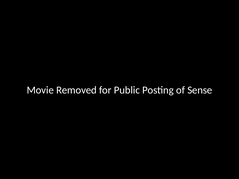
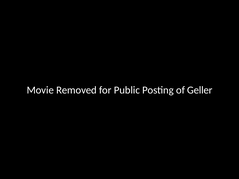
Sense: Sense -> Geller (200, 90)
